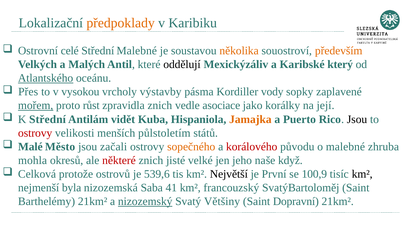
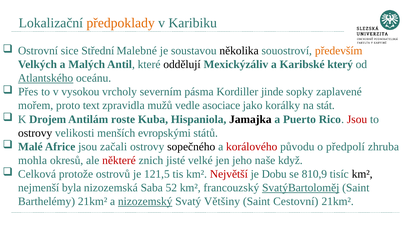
celé: celé -> sice (70, 51)
několika colour: orange -> black (239, 51)
výstavby: výstavby -> severním (161, 92)
vody: vody -> jinde (272, 92)
mořem underline: present -> none (36, 105)
růst: růst -> text (91, 105)
zpravidla znich: znich -> mužů (160, 105)
její: její -> stát (326, 105)
K Střední: Střední -> Drojem (48, 119)
vidět: vidět -> roste (123, 119)
Jamajka colour: orange -> black (250, 119)
Jsou colour: black -> red (357, 119)
ostrovy colour: red -> black (35, 133)
půlstoletím: půlstoletím -> evropskými (164, 133)
Město: Město -> Africe (60, 146)
sopečného colour: orange -> black (191, 146)
o malebné: malebné -> předpolí (345, 146)
539,6: 539,6 -> 121,5 (157, 174)
Největší colour: black -> red (229, 174)
První: První -> Dobu (274, 174)
100,9: 100,9 -> 810,9 (314, 174)
41: 41 -> 52 (171, 187)
SvatýBartoloměj underline: none -> present (301, 187)
Dopravní: Dopravní -> Cestovní (296, 201)
